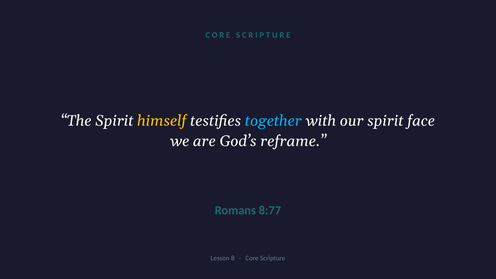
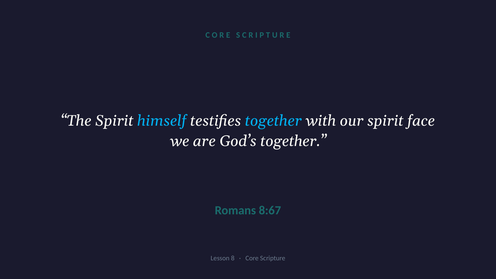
himself colour: yellow -> light blue (162, 121)
God’s reframe: reframe -> together (293, 141)
8:77: 8:77 -> 8:67 (270, 210)
